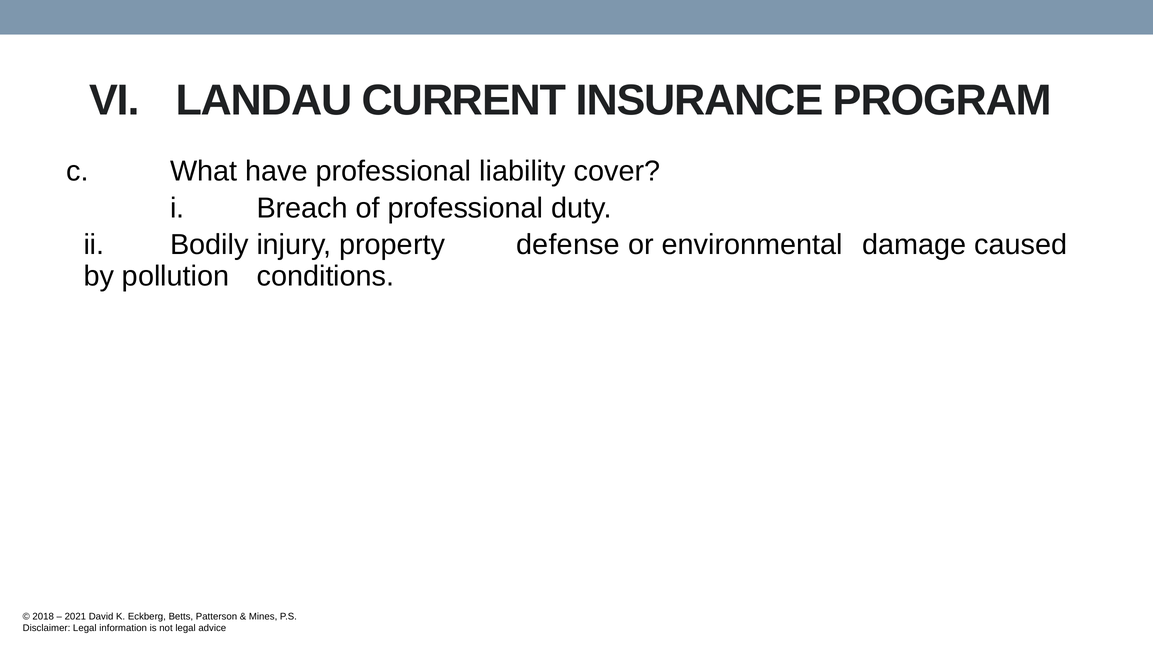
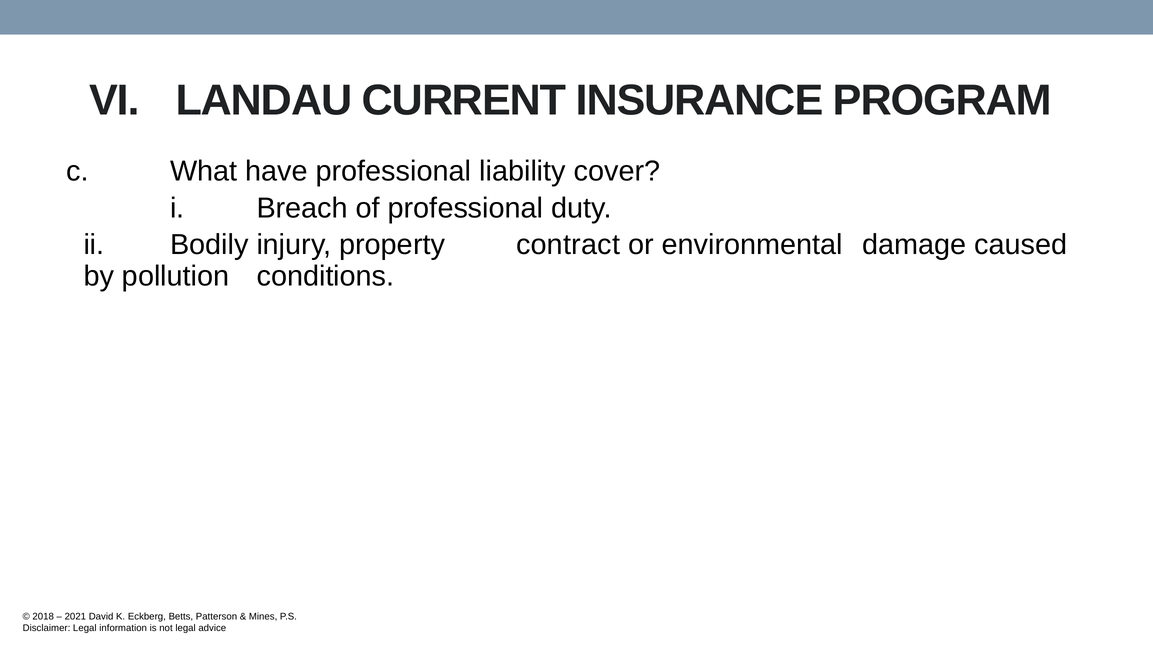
defense: defense -> contract (568, 245)
